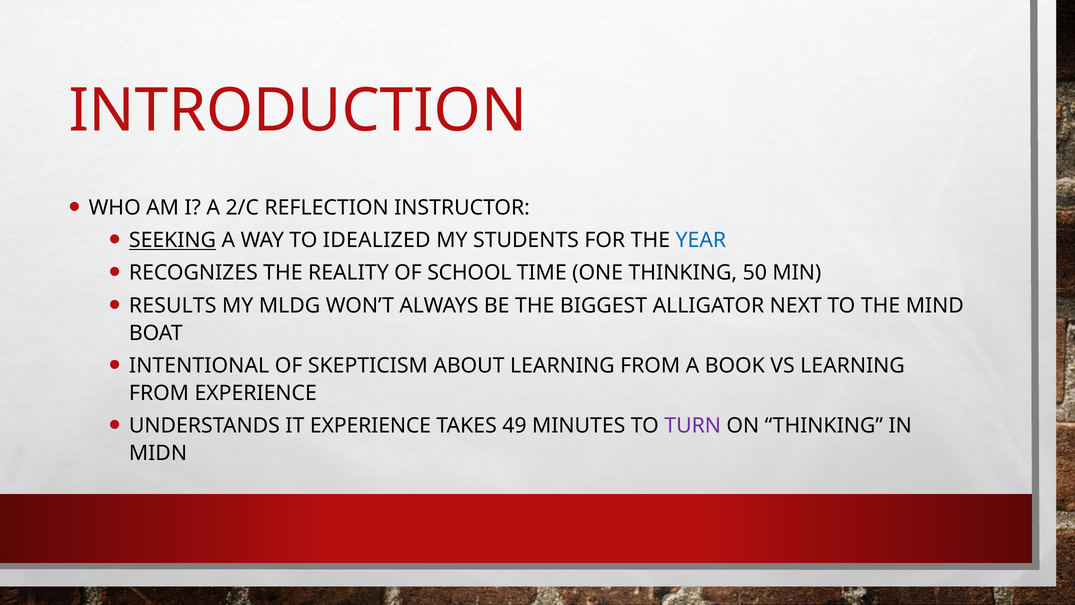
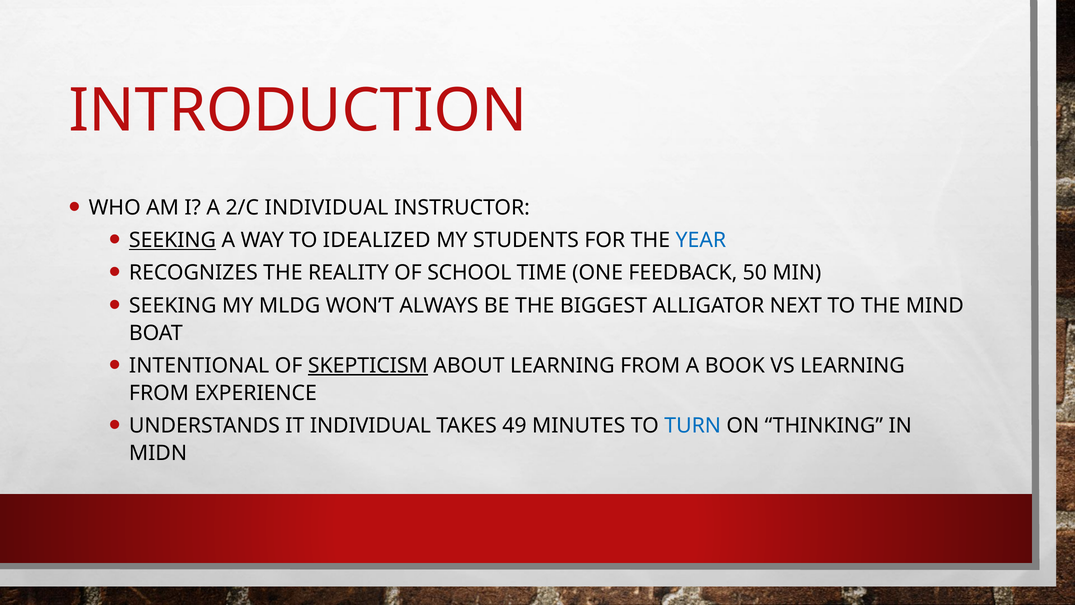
2/C REFLECTION: REFLECTION -> INDIVIDUAL (326, 208)
ONE THINKING: THINKING -> FEEDBACK (683, 273)
RESULTS: RESULTS -> SEEKING (173, 305)
SKEPTICISM underline: none -> present (368, 365)
IT EXPERIENCE: EXPERIENCE -> INDIVIDUAL (370, 426)
TURN colour: purple -> blue (693, 426)
